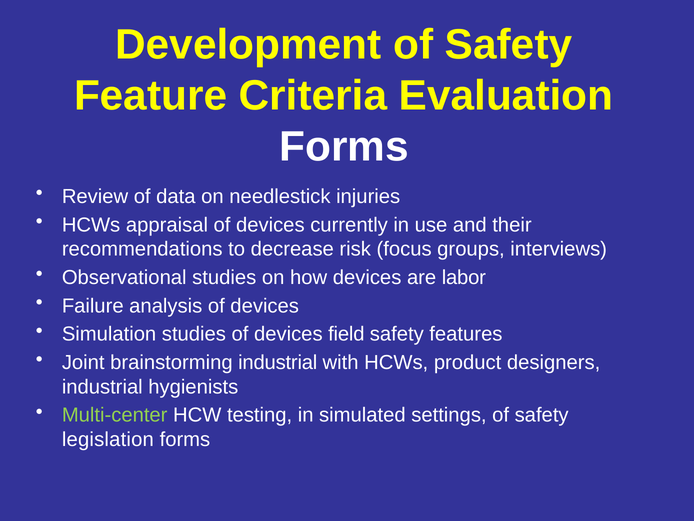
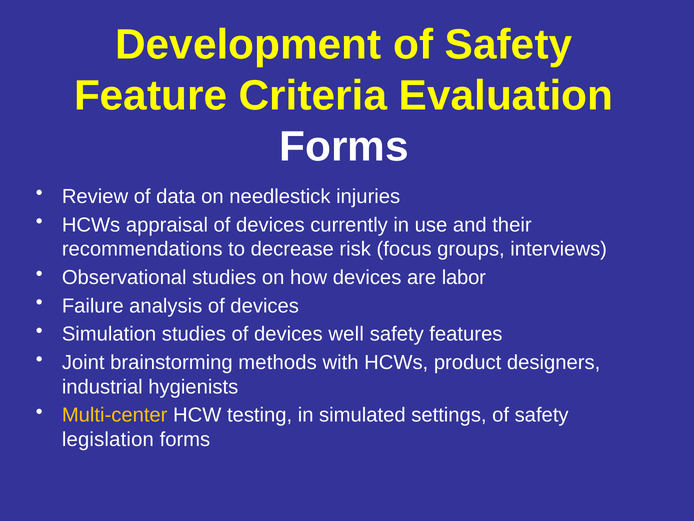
field: field -> well (346, 334)
brainstorming industrial: industrial -> methods (278, 362)
Multi-center colour: light green -> yellow (115, 415)
